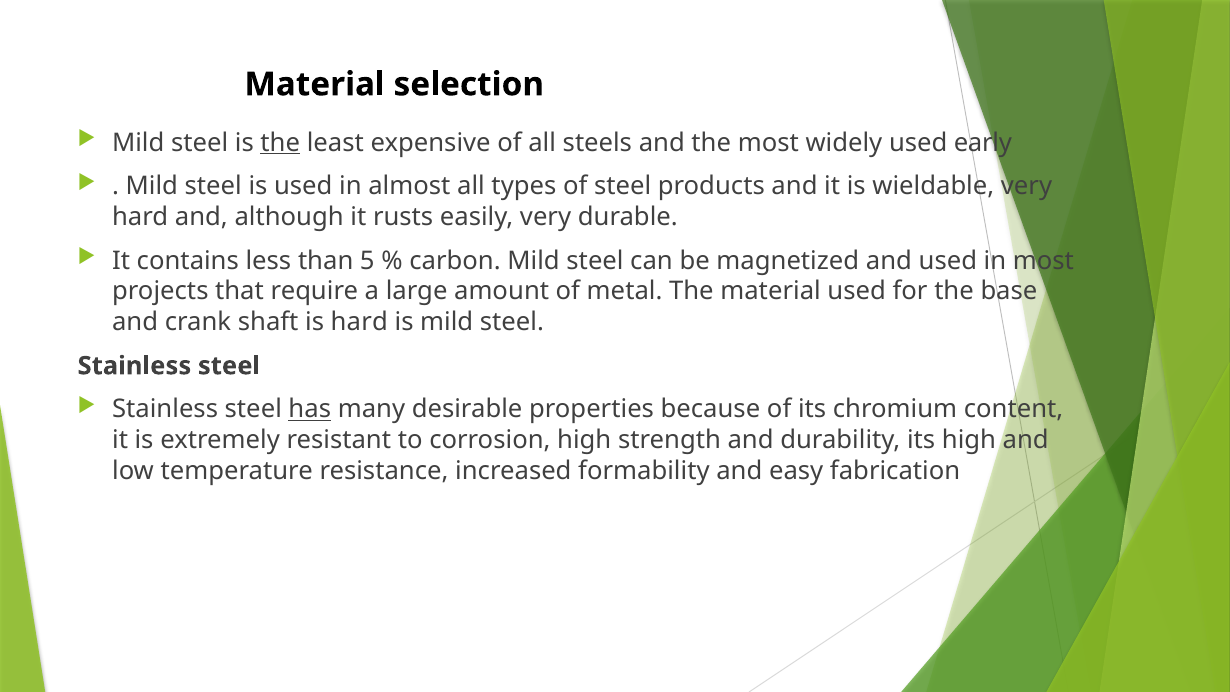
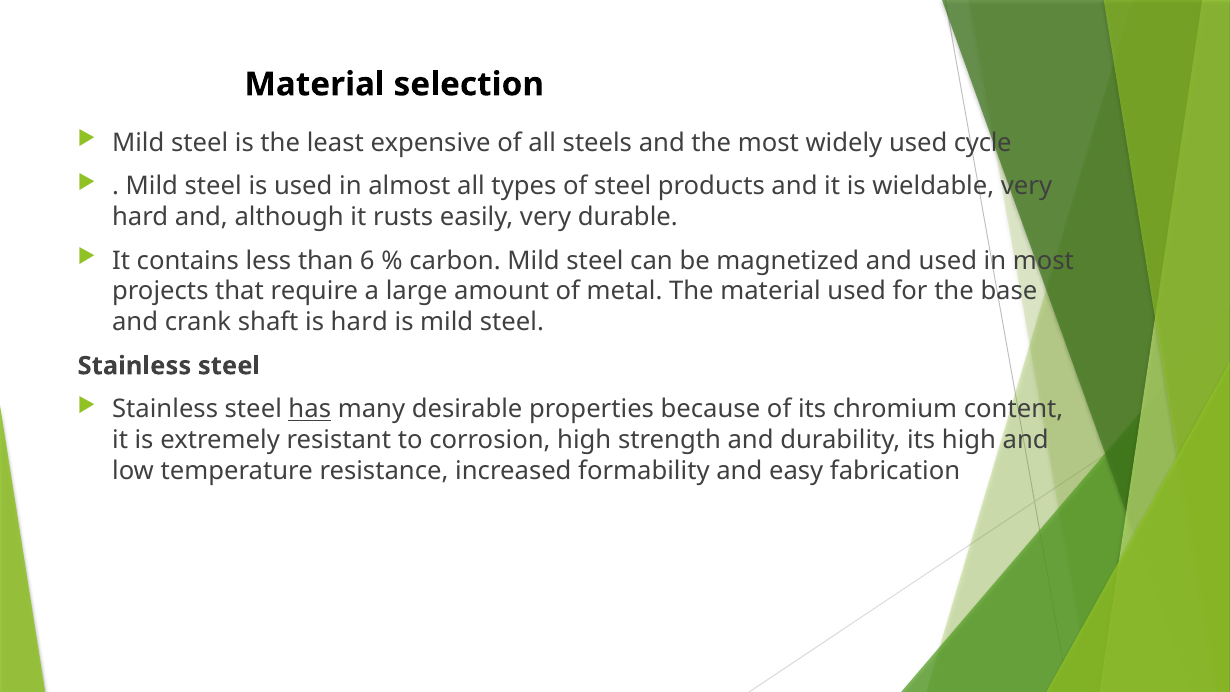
the underline: present -> none (280, 143)
early: early -> cycle (983, 143)
5: 5 -> 6 (367, 261)
